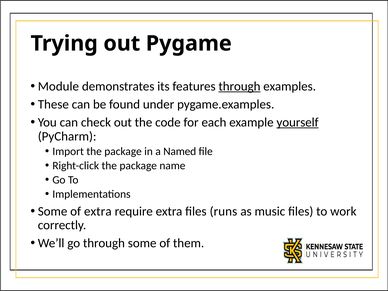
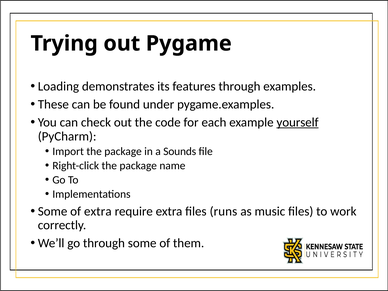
Module: Module -> Loading (58, 86)
through underline: present -> none (239, 86)
Named: Named -> Sounds (180, 151)
